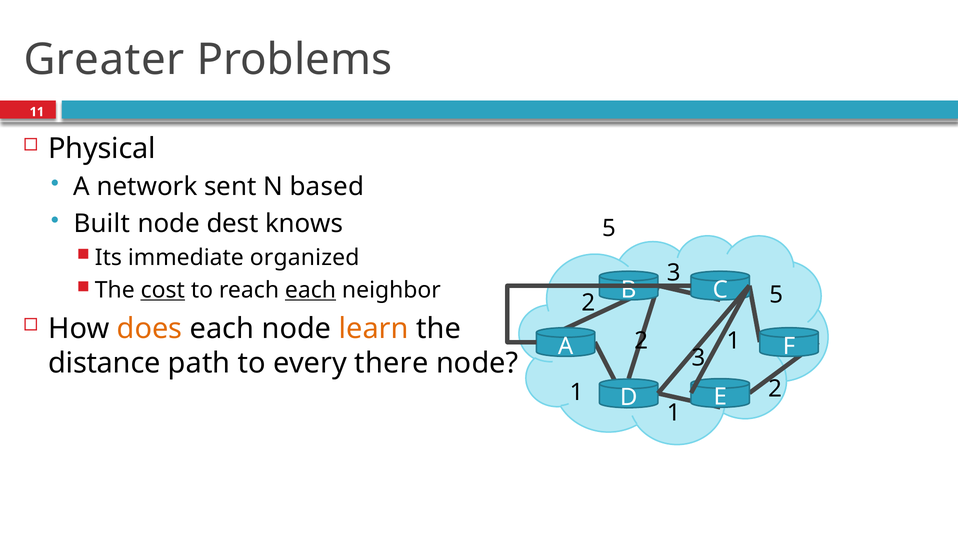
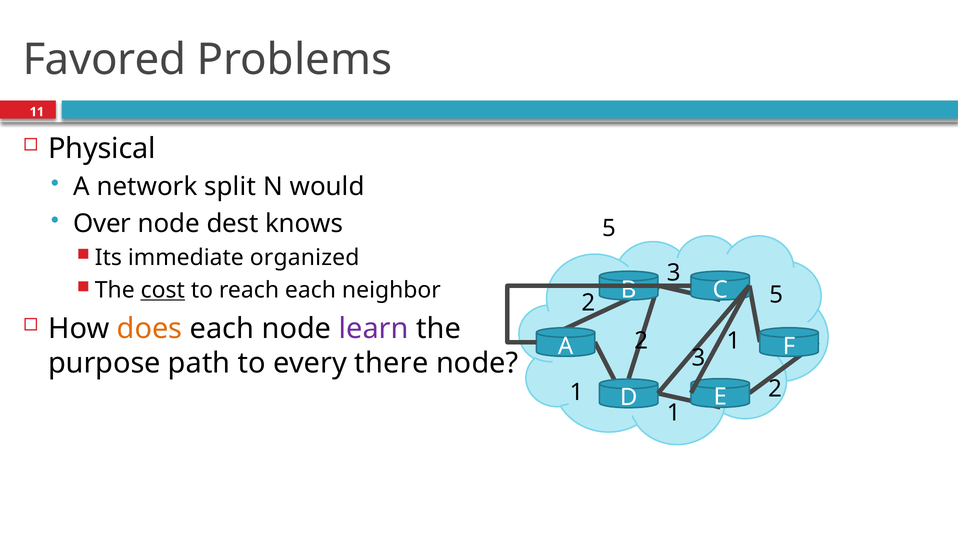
Greater: Greater -> Favored (104, 60)
sent: sent -> split (230, 187)
based: based -> would (327, 187)
Built: Built -> Over (102, 223)
each underline: present -> none (310, 290)
learn colour: orange -> purple (374, 329)
distance: distance -> purpose (104, 363)
